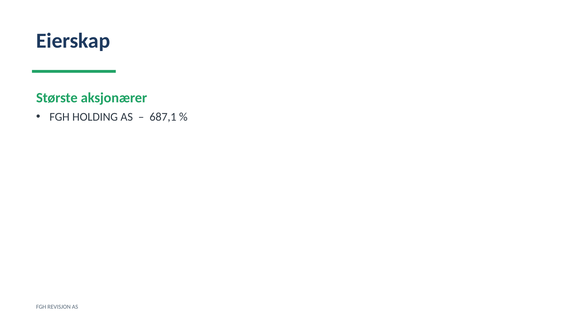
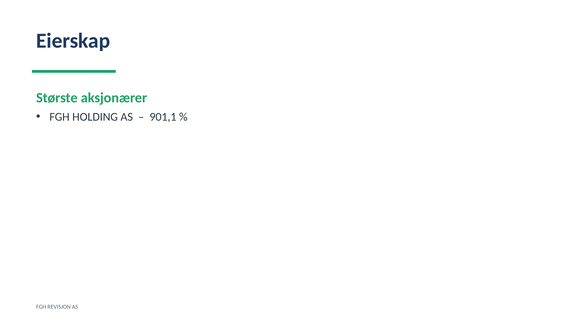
687,1: 687,1 -> 901,1 (163, 117)
